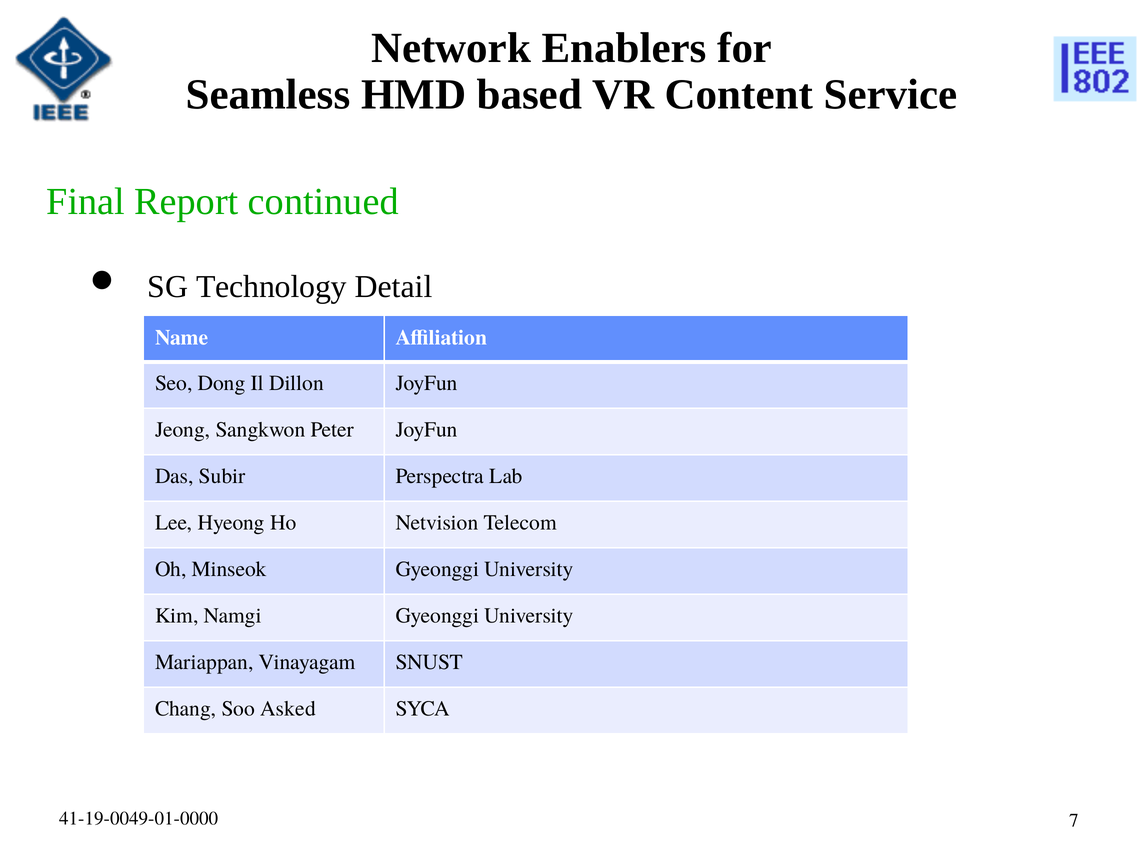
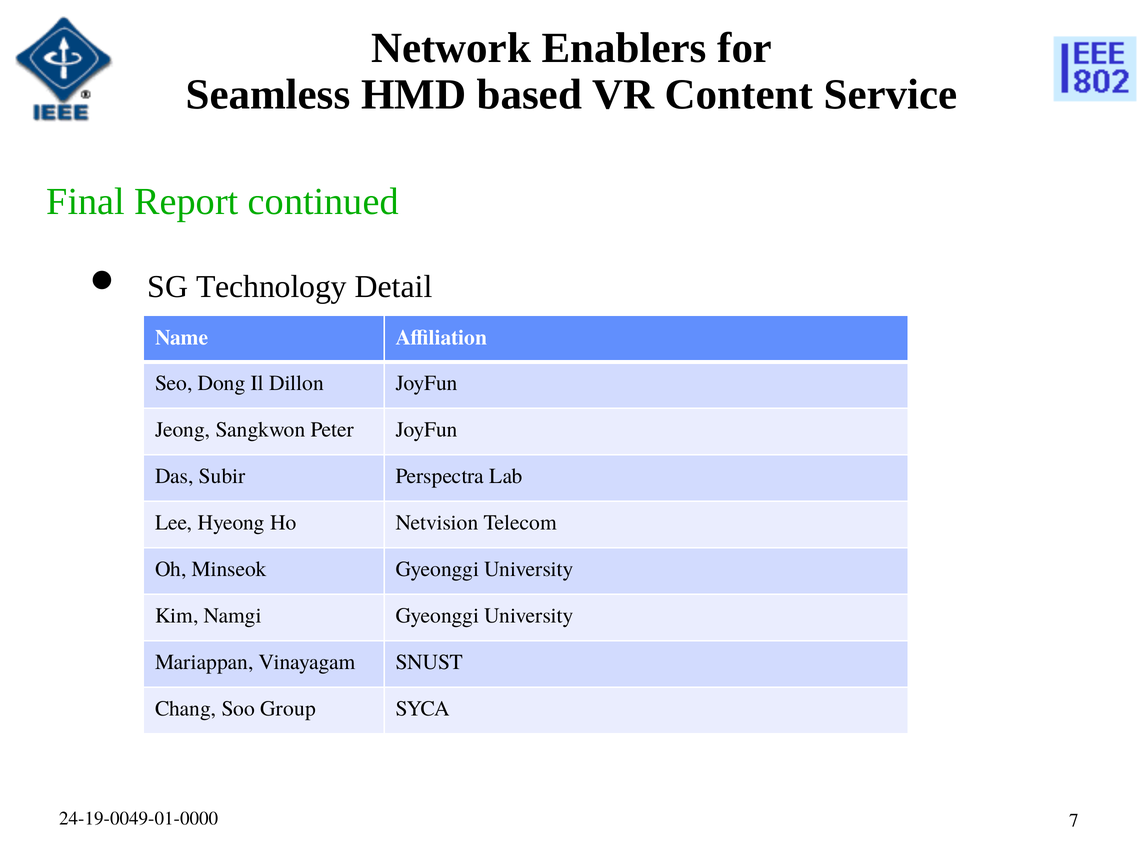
Asked: Asked -> Group (288, 709)
41-19-0049-01-0000: 41-19-0049-01-0000 -> 24-19-0049-01-0000 (139, 819)
